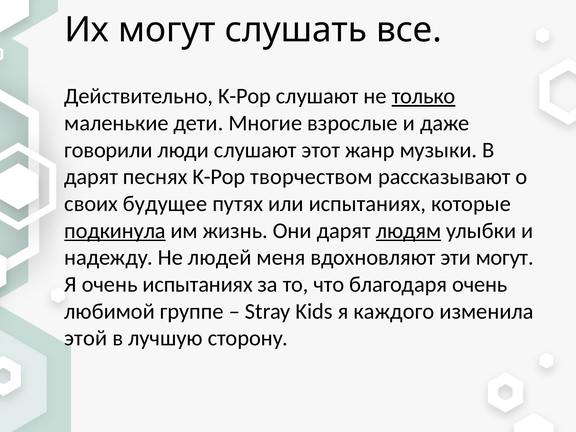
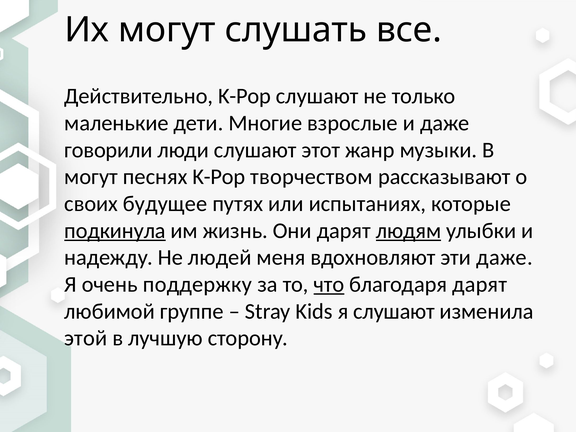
только underline: present -> none (424, 96)
дарят: дарят -> могут (91, 177)
эти могут: могут -> даже (504, 258)
очень испытаниях: испытаниях -> поддержку (197, 284)
что underline: none -> present (329, 284)
благодаря очень: очень -> дарят (480, 284)
я каждого: каждого -> слушают (394, 311)
